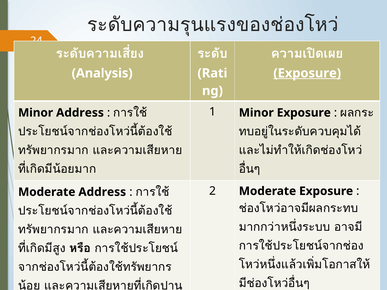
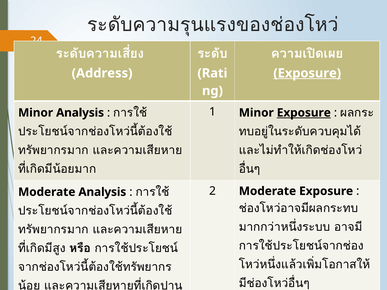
Analysis: Analysis -> Address (102, 73)
Exposure underline: none -> present (304, 113)
Minor Address: Address -> Analysis (80, 113)
Moderate Address: Address -> Analysis (102, 192)
